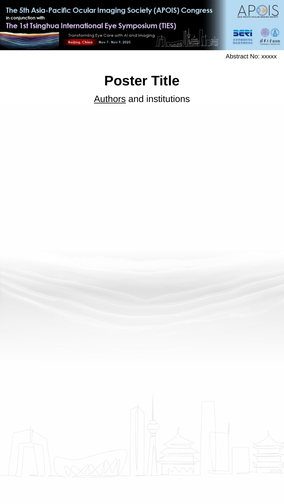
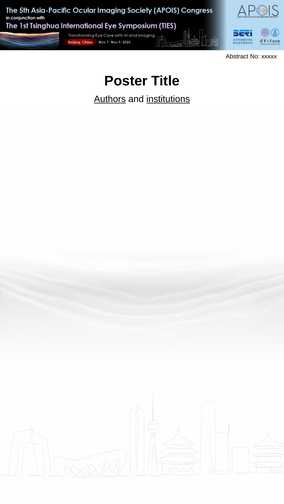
institutions underline: none -> present (168, 99)
